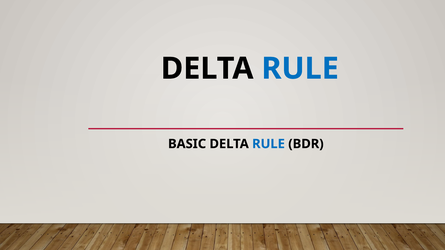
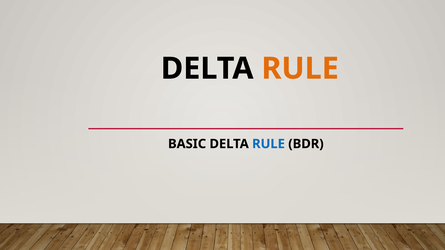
RULE colour: blue -> orange (300, 69)
